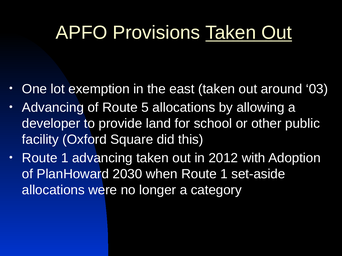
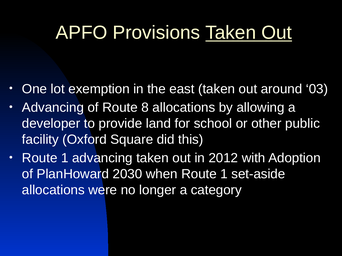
5: 5 -> 8 (145, 108)
